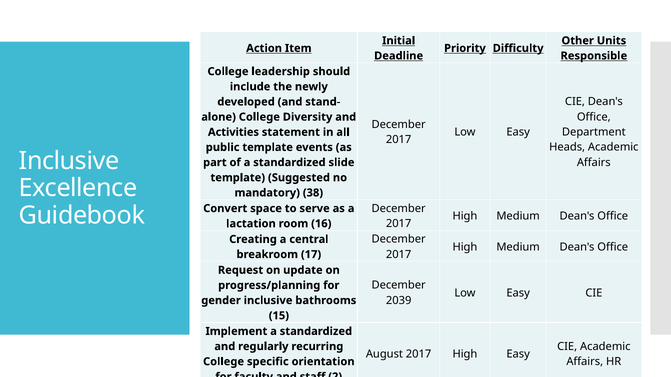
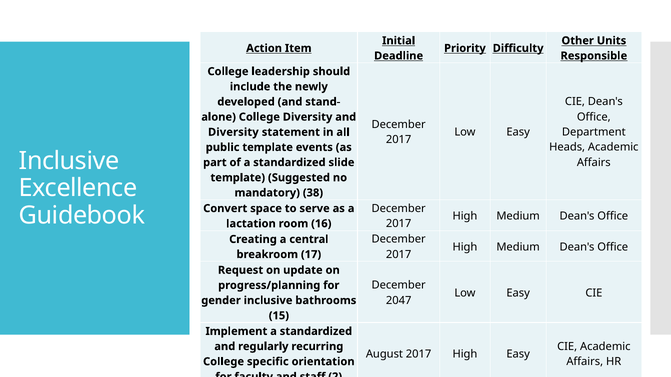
Activities: Activities -> Diversity (233, 132)
2039: 2039 -> 2047 (399, 301)
